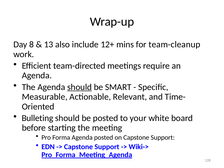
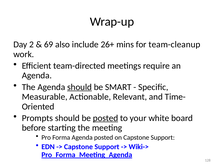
8: 8 -> 2 (32, 44)
13: 13 -> 69 (49, 44)
12+: 12+ -> 26+ (108, 44)
Bulleting: Bulleting -> Prompts (37, 118)
posted underline: none -> present (106, 118)
